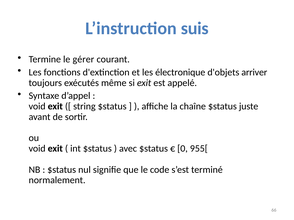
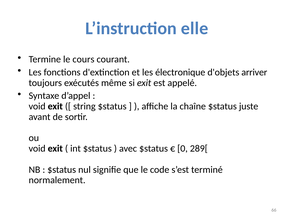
suis: suis -> elle (195, 28)
gérer: gérer -> cours (83, 59)
955[: 955[ -> 289[ (199, 149)
